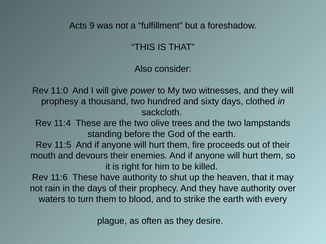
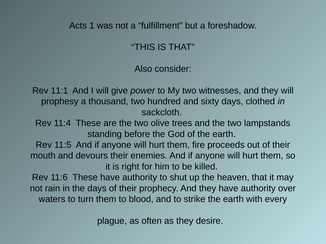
9: 9 -> 1 (92, 26)
11:0: 11:0 -> 11:1 (59, 91)
